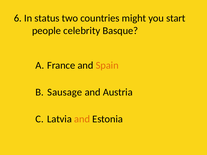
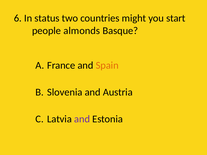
celebrity: celebrity -> almonds (82, 31)
Sausage: Sausage -> Slovenia (65, 92)
and colour: orange -> purple (82, 119)
